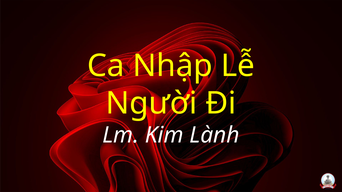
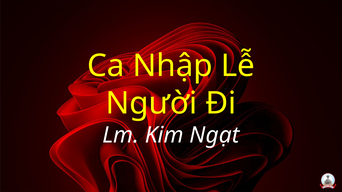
Lành: Lành -> Ngạt (214, 135)
